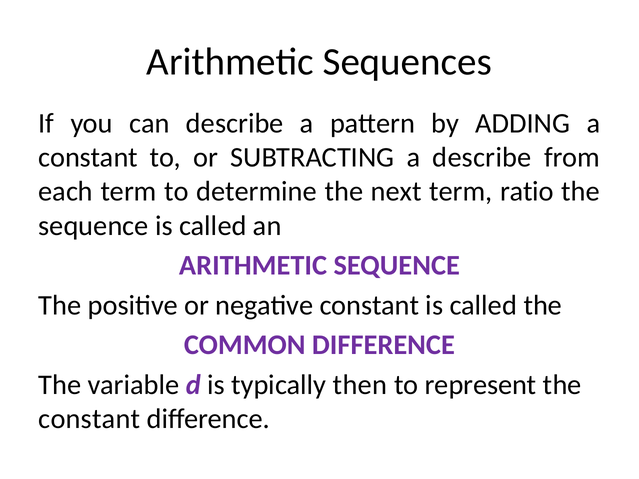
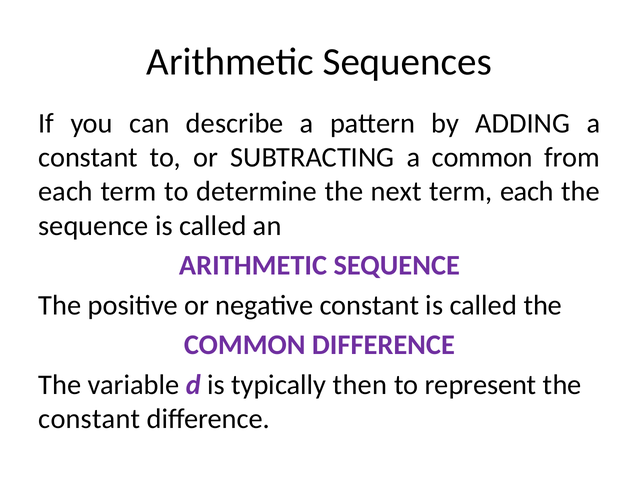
a describe: describe -> common (482, 158)
term ratio: ratio -> each (527, 192)
